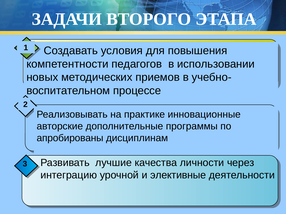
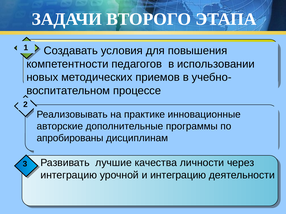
и элективные: элективные -> интеграцию (178, 175)
